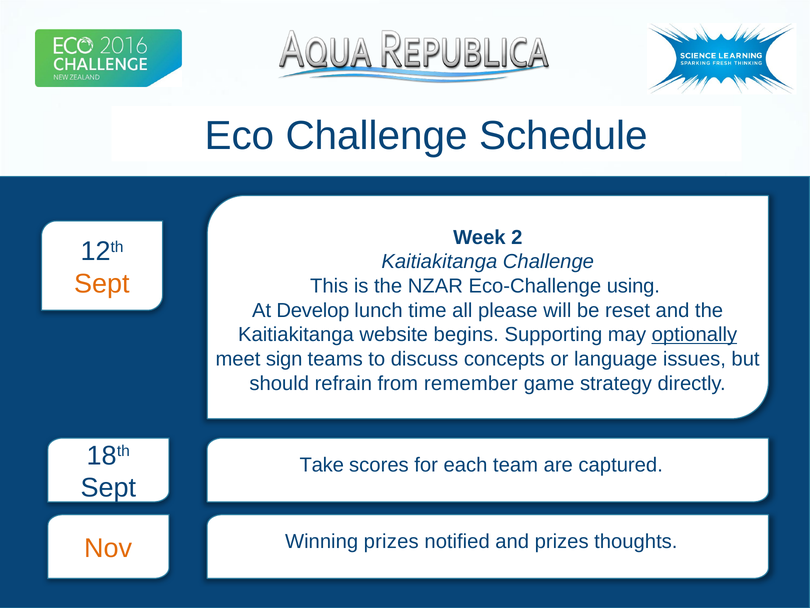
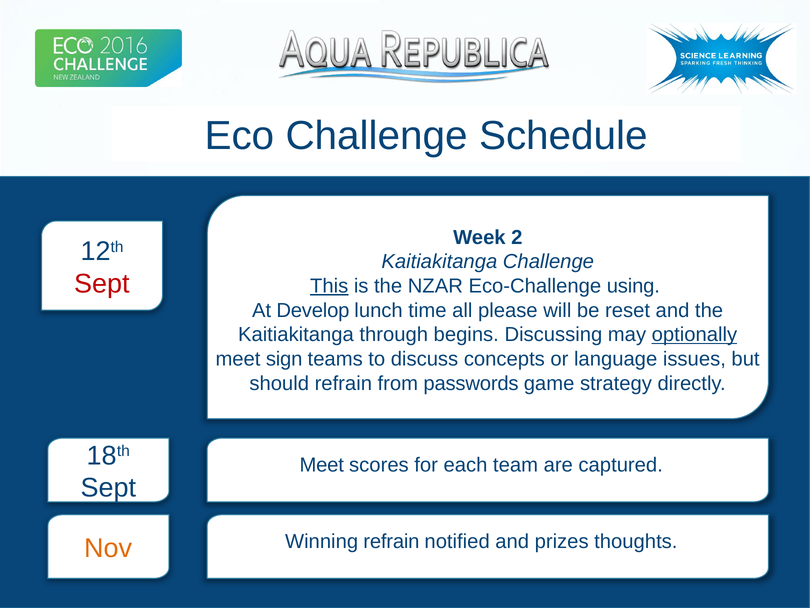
Sept colour: orange -> red (102, 283)
This underline: none -> present (329, 286)
website: website -> through (394, 334)
Supporting: Supporting -> Discussing (553, 334)
remember: remember -> passwords (471, 383)
Take: Take -> Meet (322, 464)
Winning prizes: prizes -> refrain (391, 541)
